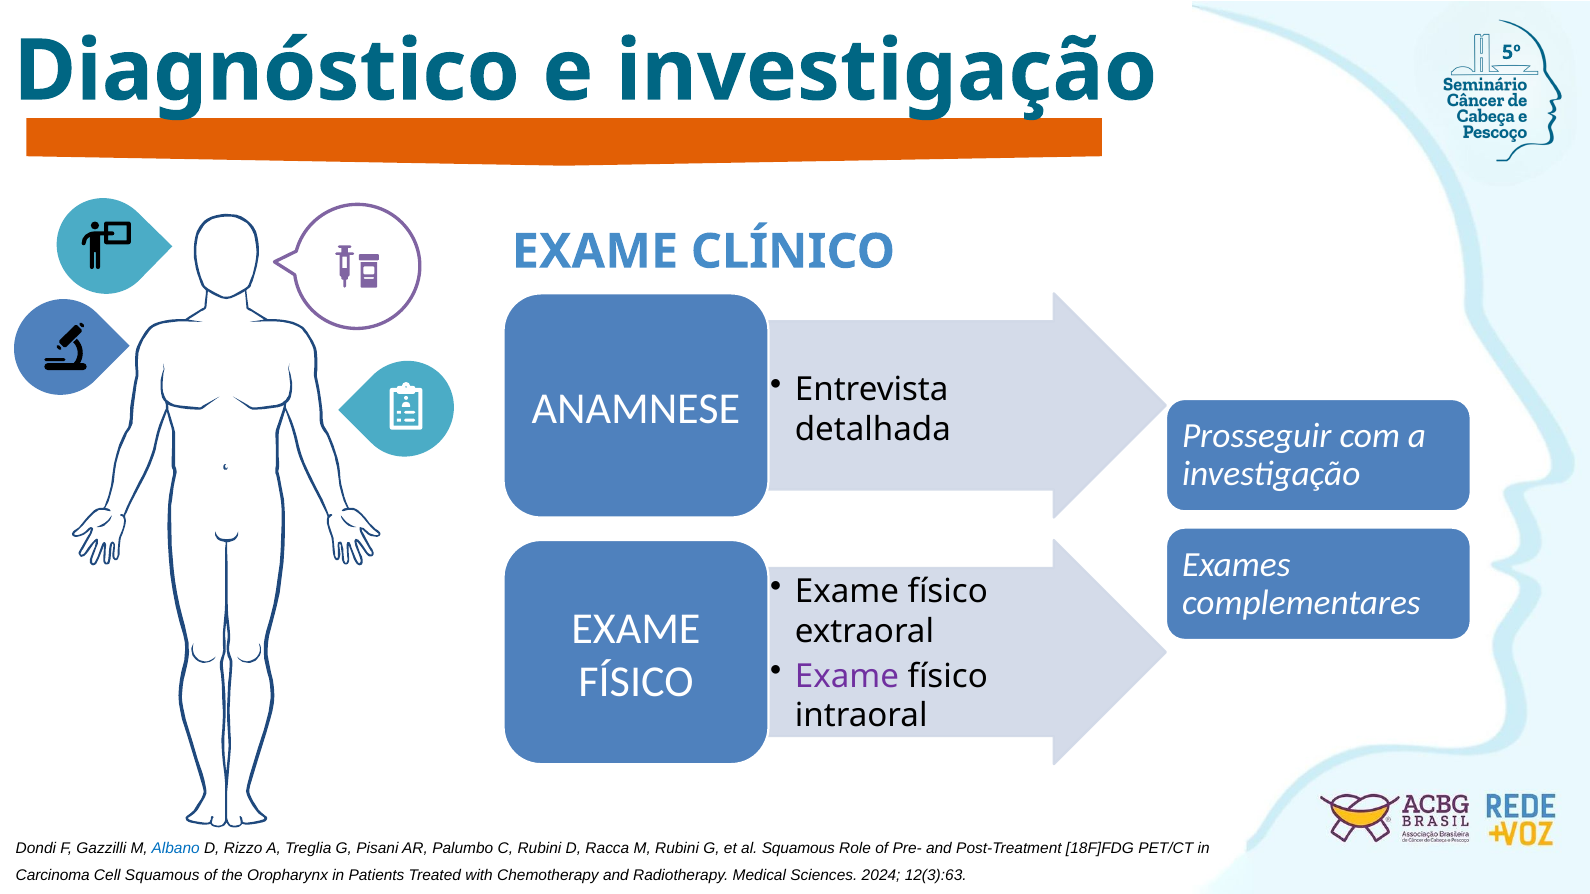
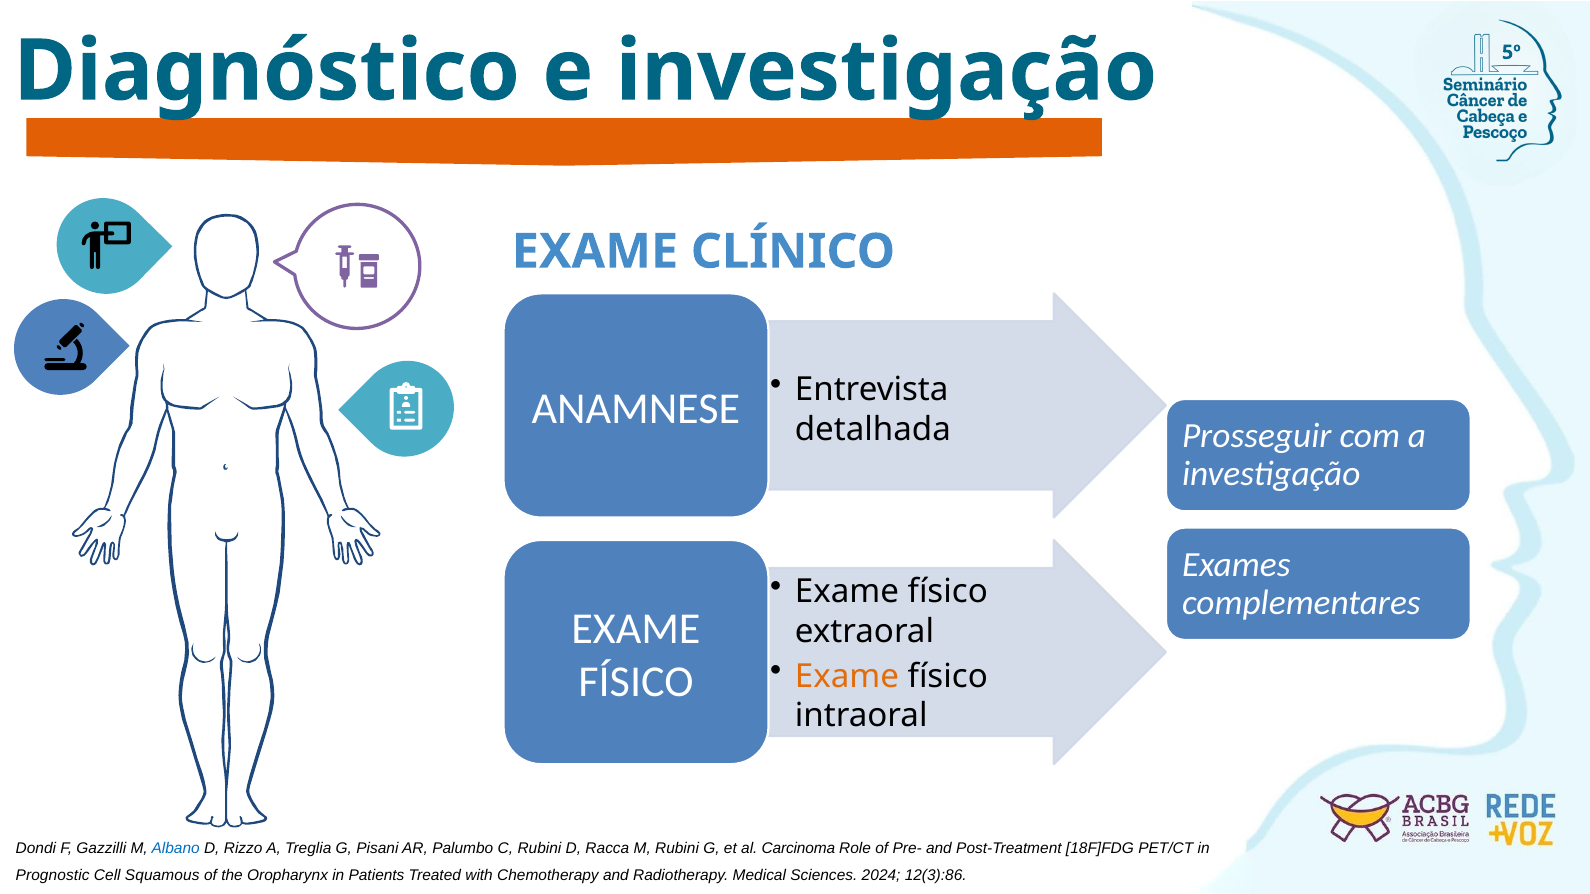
Exame colour: purple -> orange (847, 677)
al Squamous: Squamous -> Carcinoma (798, 848)
Carcinoma: Carcinoma -> Prognostic (53, 876)
12(3):63: 12(3):63 -> 12(3):86 (936, 876)
